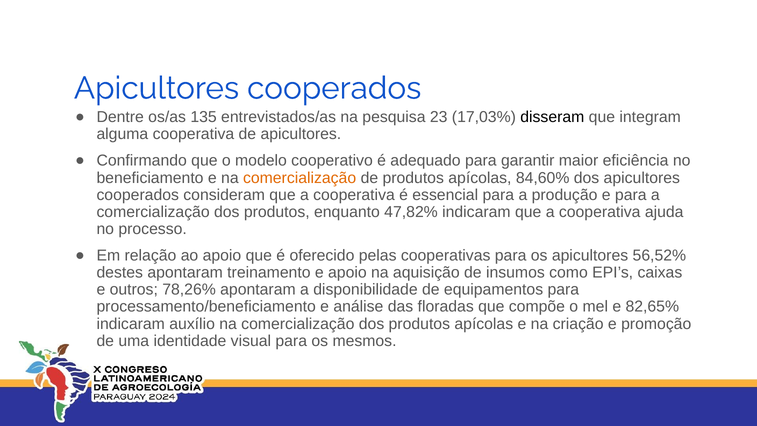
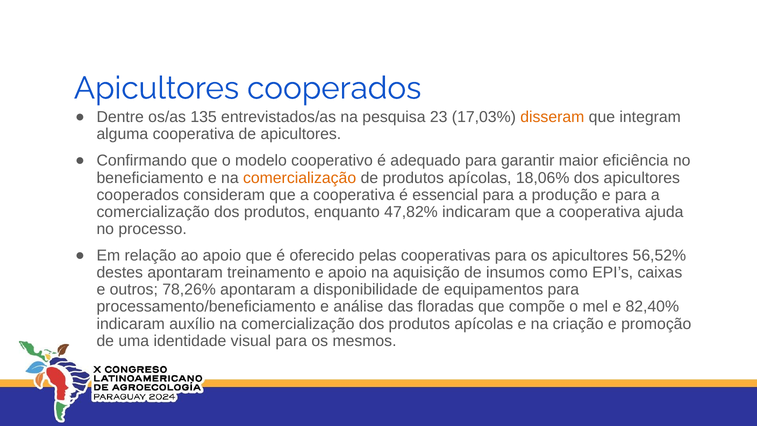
disseram colour: black -> orange (552, 117)
84,60%: 84,60% -> 18,06% (543, 178)
82,65%: 82,65% -> 82,40% (652, 307)
